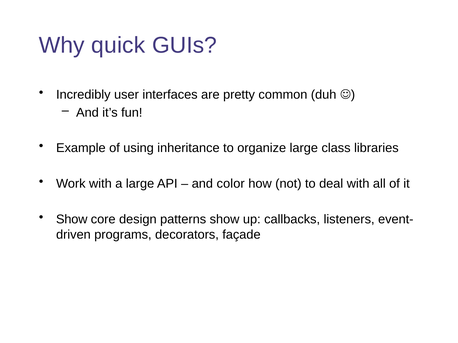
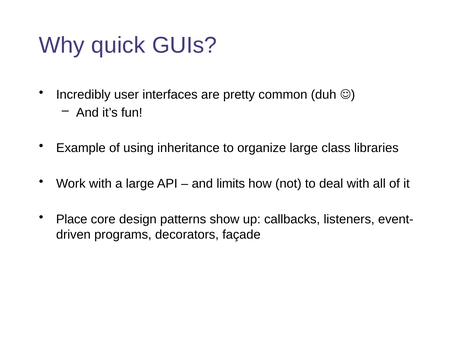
color: color -> limits (231, 184)
Show: Show -> Place (72, 220)
